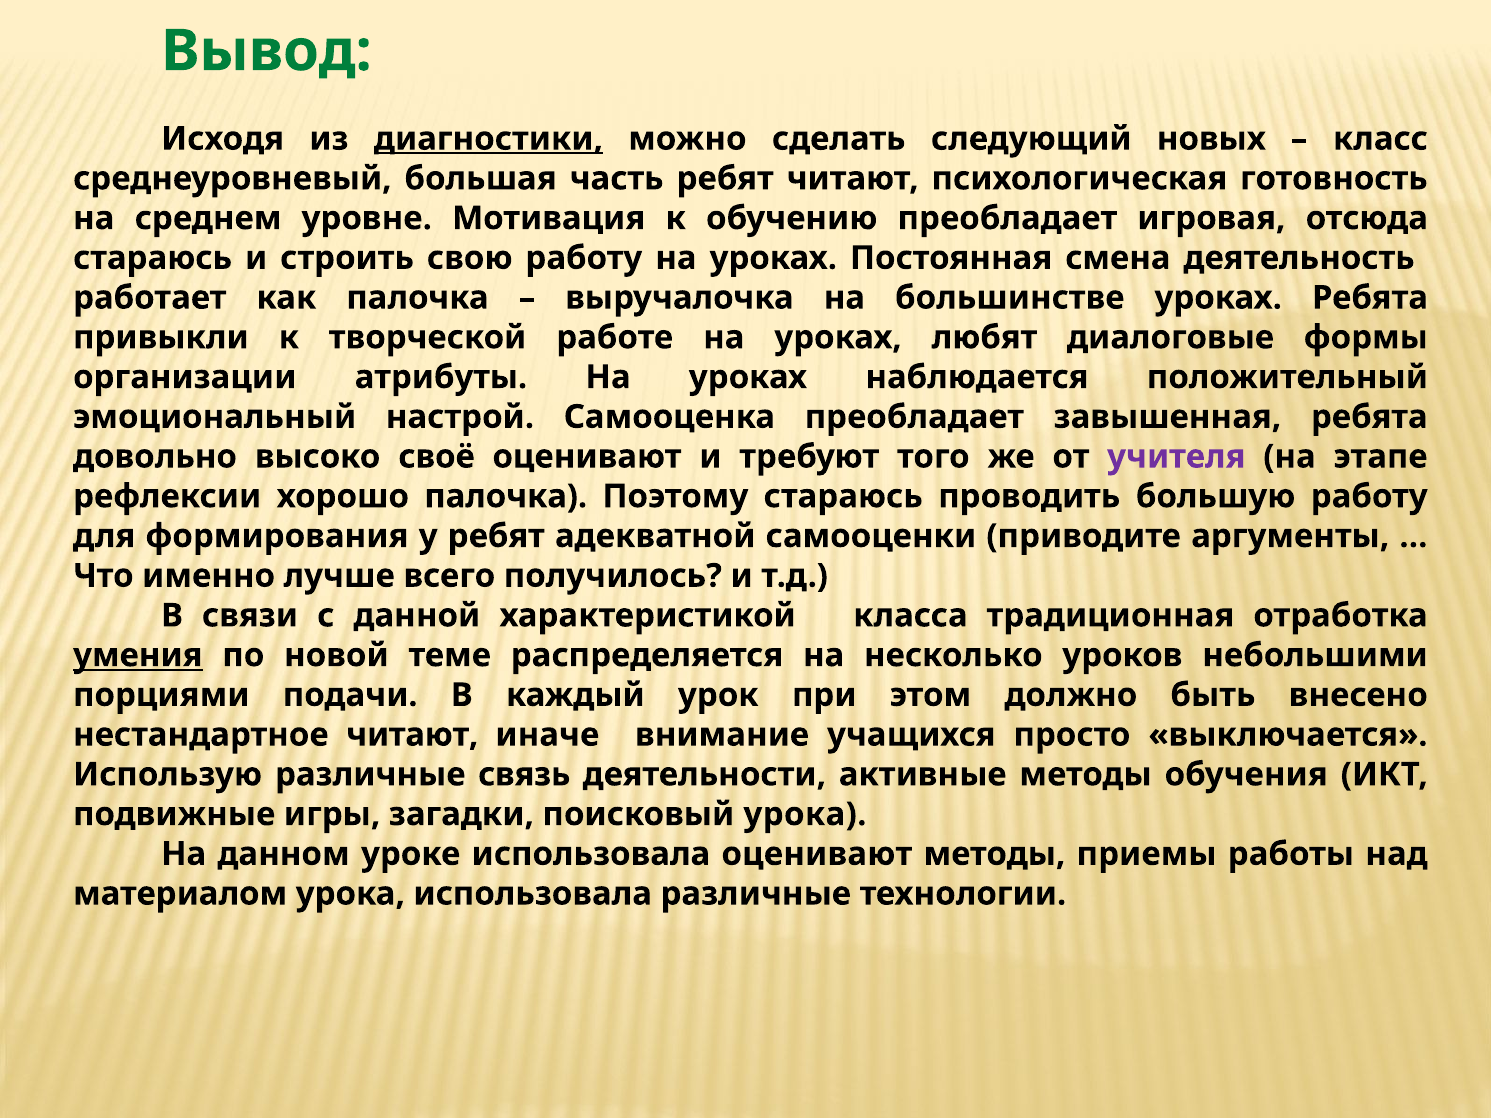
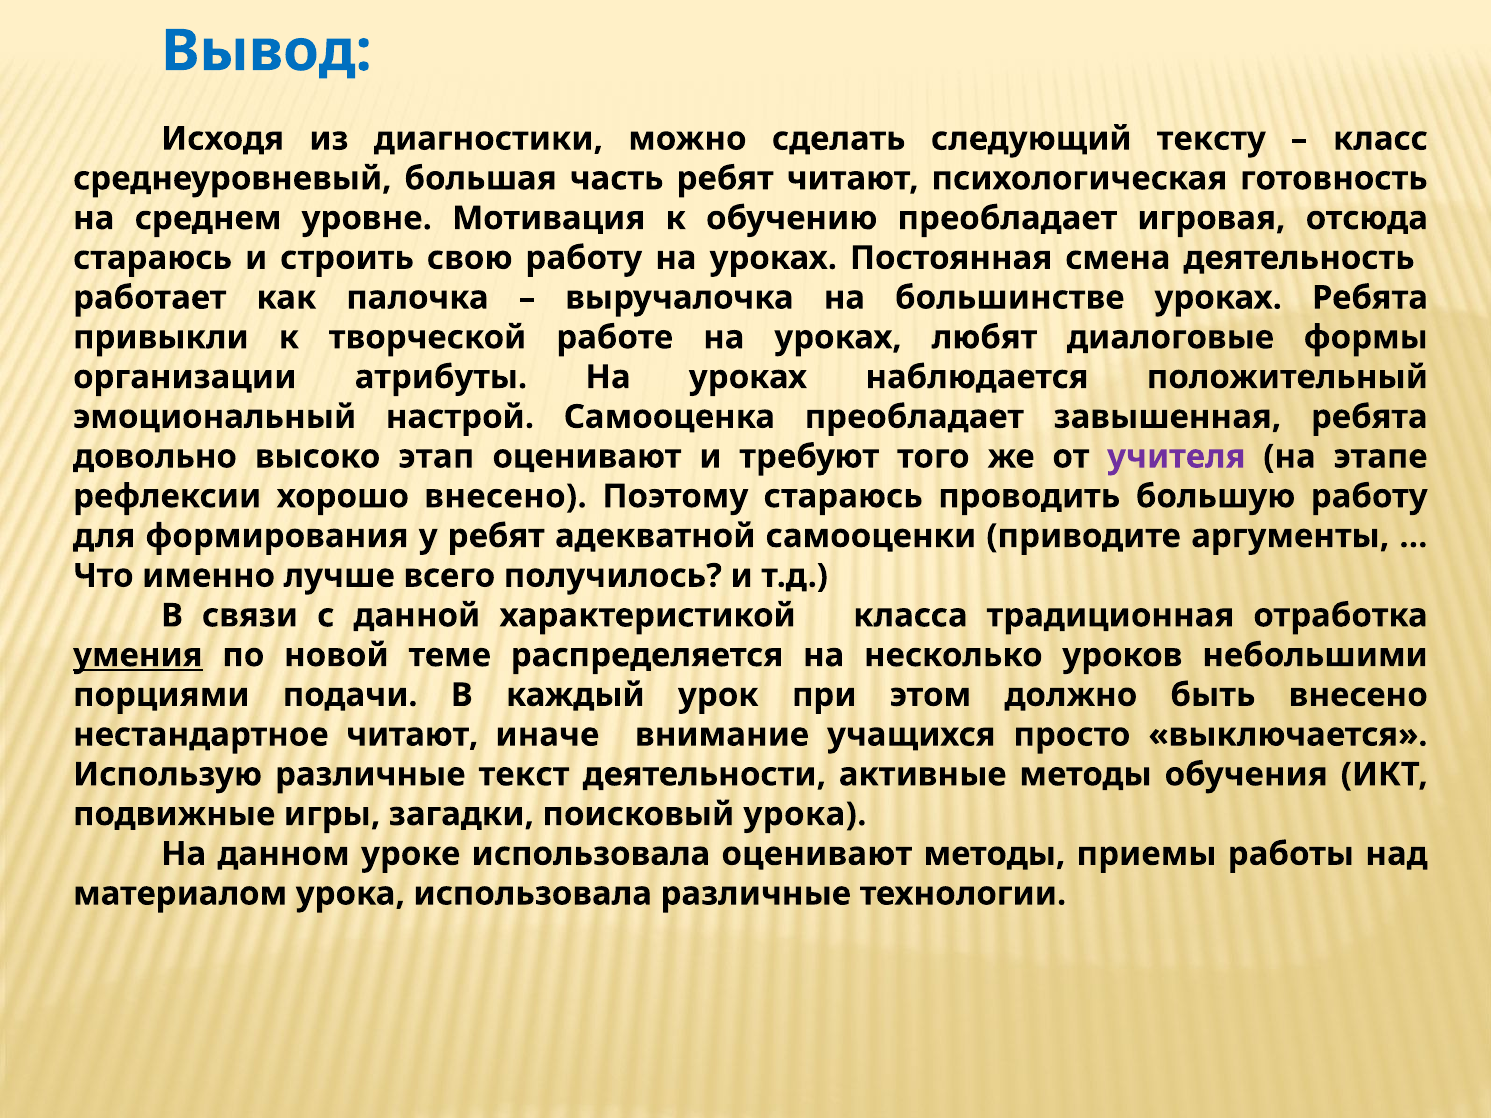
Вывод colour: green -> blue (266, 51)
диагностики underline: present -> none (488, 139)
новых: новых -> тексту (1211, 139)
своё: своё -> этап (436, 457)
хорошо палочка: палочка -> внесено (506, 496)
связь: связь -> текст (524, 775)
